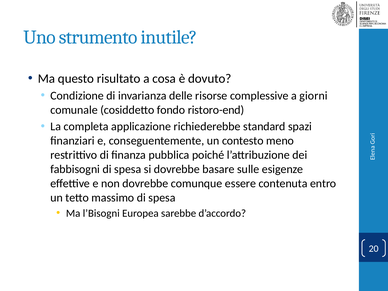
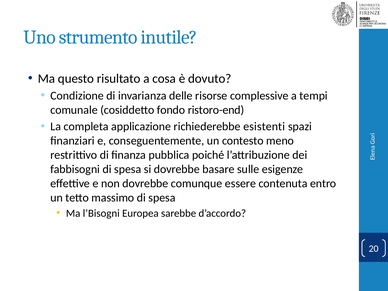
giorni: giorni -> tempi (314, 96)
standard: standard -> esistenti (264, 126)
